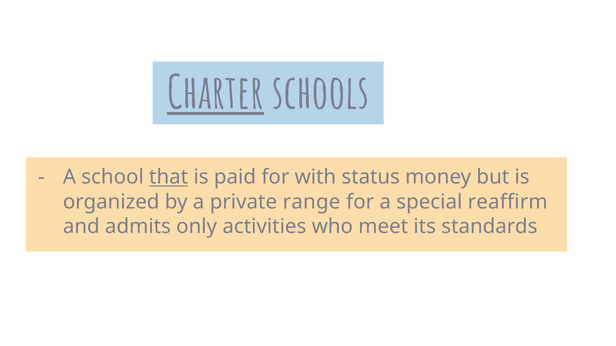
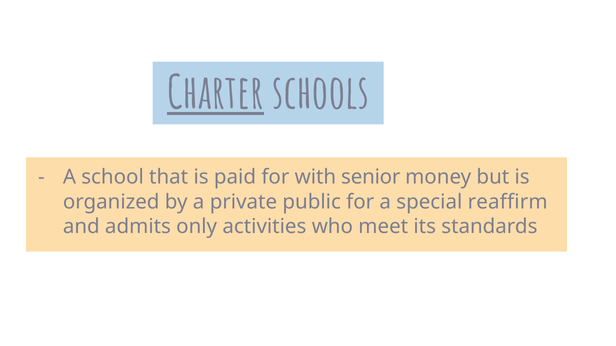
that underline: present -> none (169, 177)
status: status -> senior (371, 177)
range: range -> public (312, 202)
